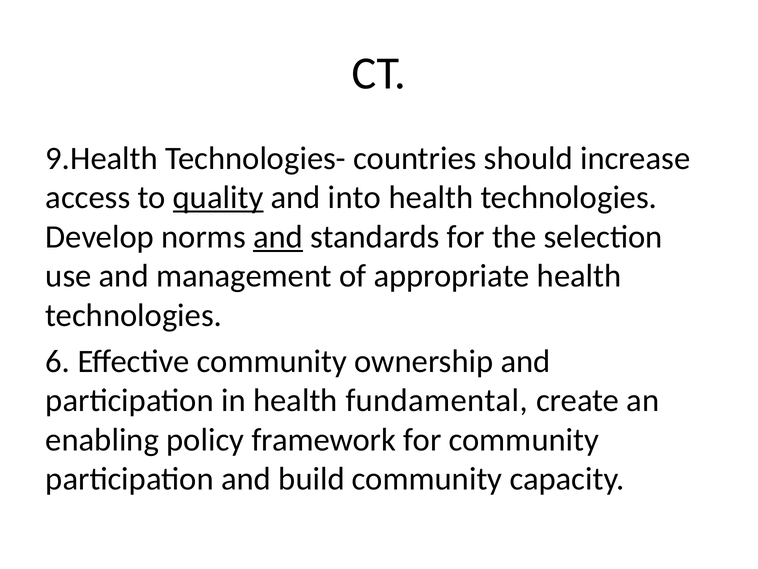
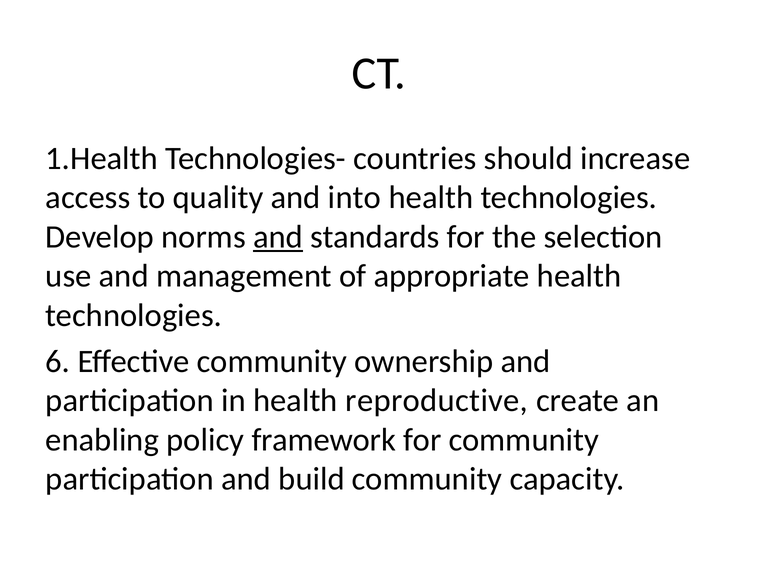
9.Health: 9.Health -> 1.Health (102, 158)
quality underline: present -> none (218, 197)
fundamental: fundamental -> reproductive (437, 400)
